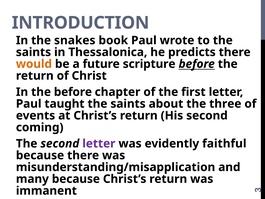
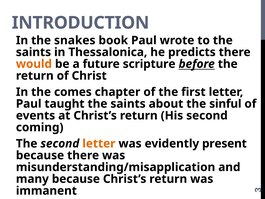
the before: before -> comes (73, 92)
three: three -> sinful (225, 104)
letter colour: purple -> orange (99, 143)
faithful: faithful -> present (224, 143)
